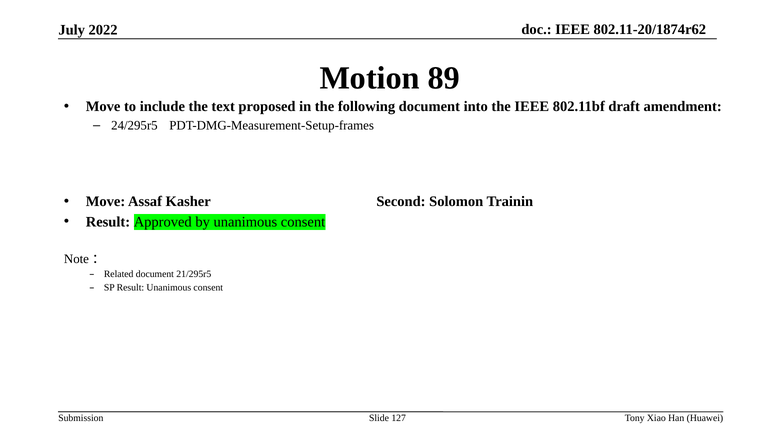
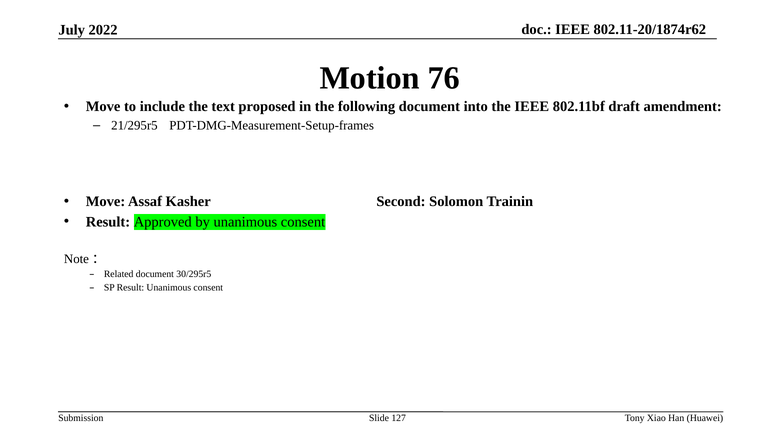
89: 89 -> 76 (444, 78)
24/295r5: 24/295r5 -> 21/295r5 (134, 126)
21/295r5: 21/295r5 -> 30/295r5 (194, 274)
